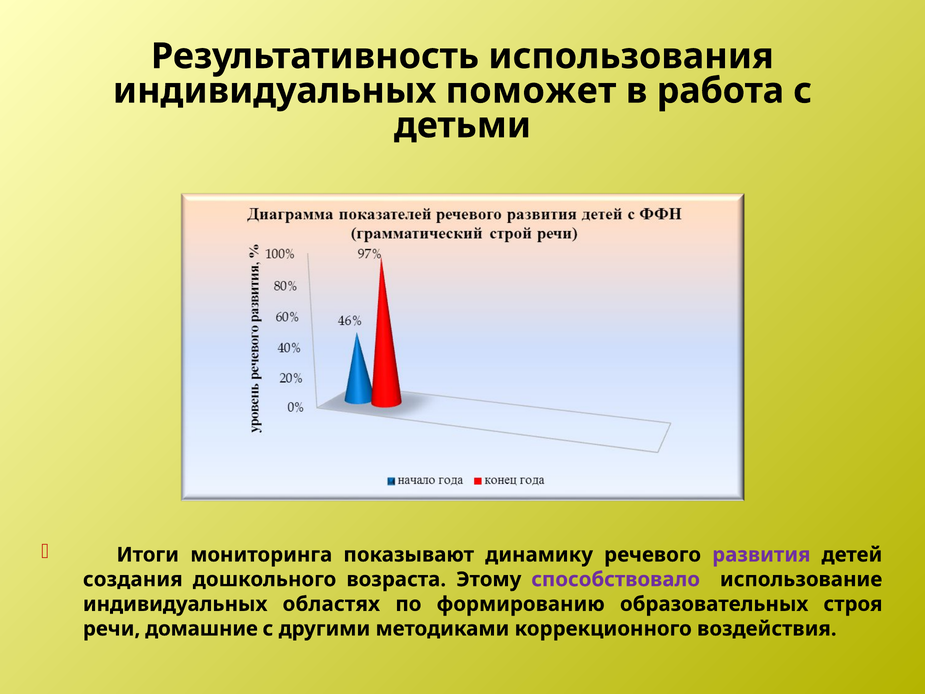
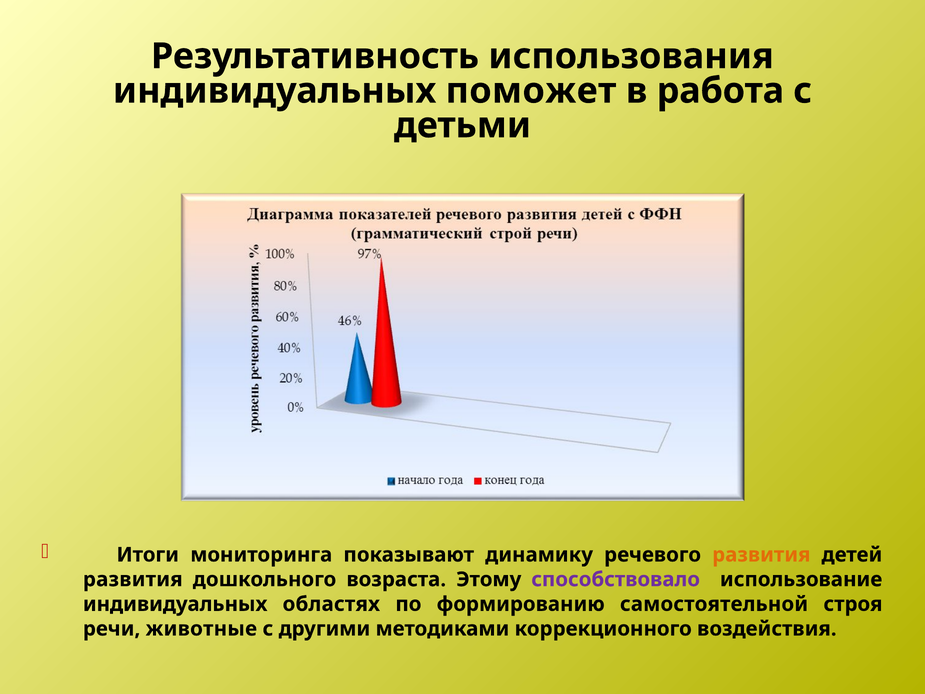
развития colour: purple -> orange (761, 555)
создания: создания -> развития (133, 579)
образовательных: образовательных -> самостоятельной (714, 604)
домашние: домашние -> животные (201, 629)
